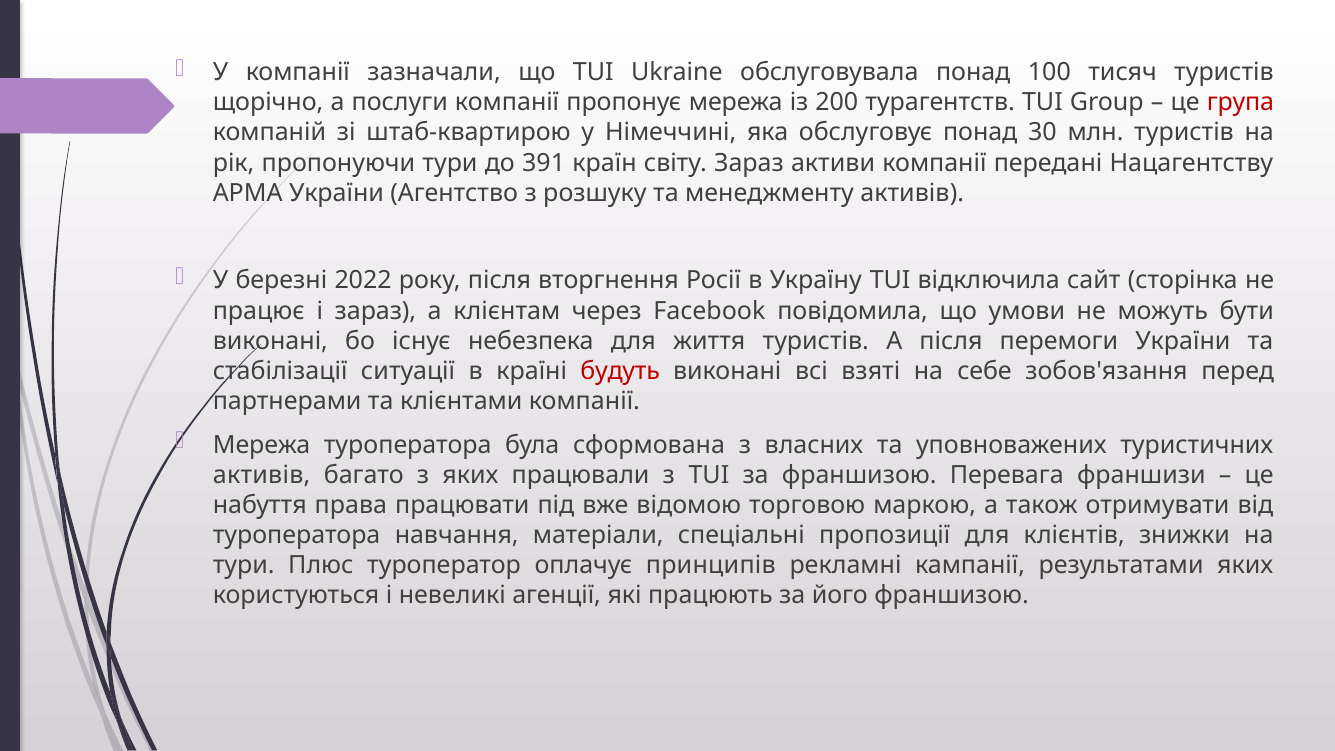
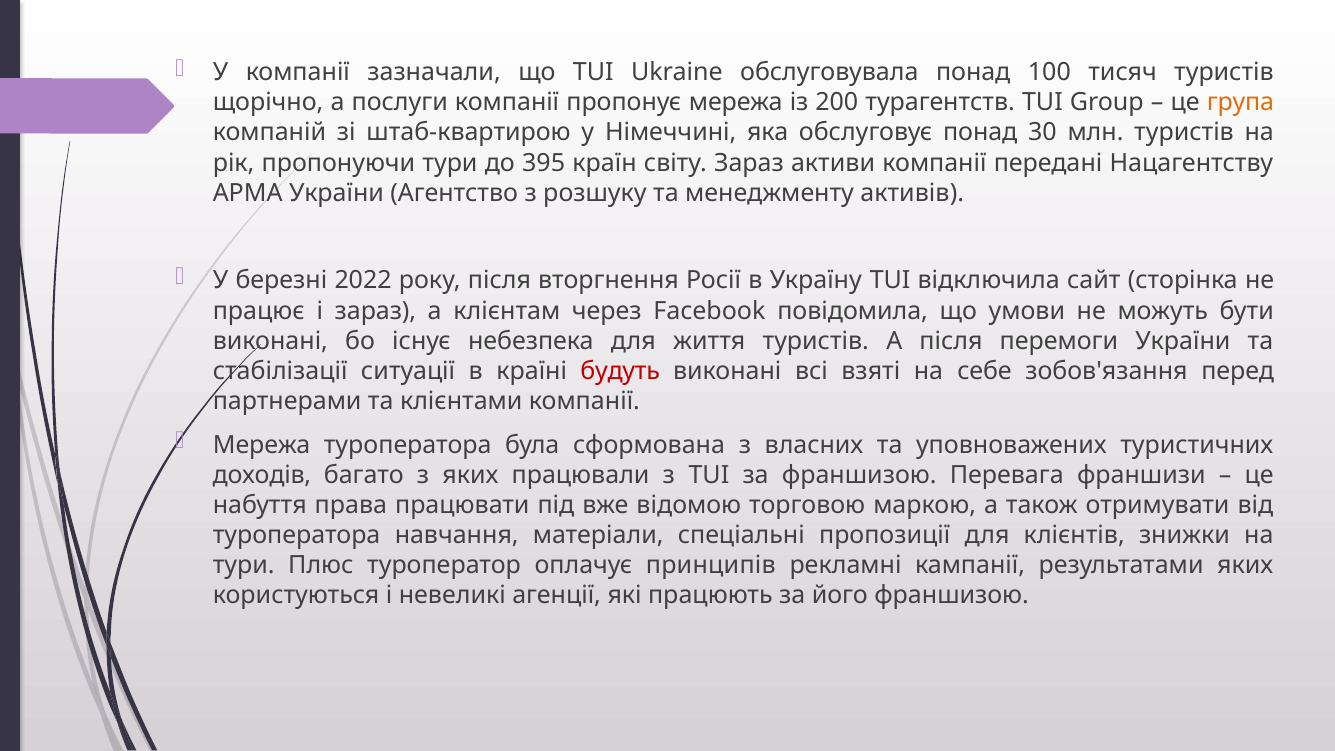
група colour: red -> orange (1241, 103)
391: 391 -> 395 (544, 163)
активів: активів -> доходів (262, 475)
